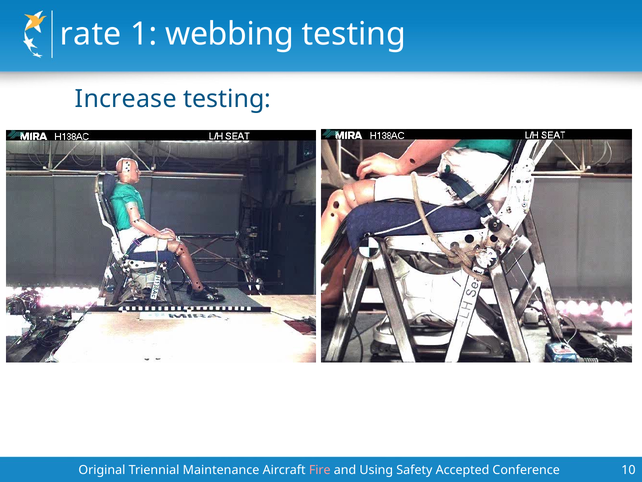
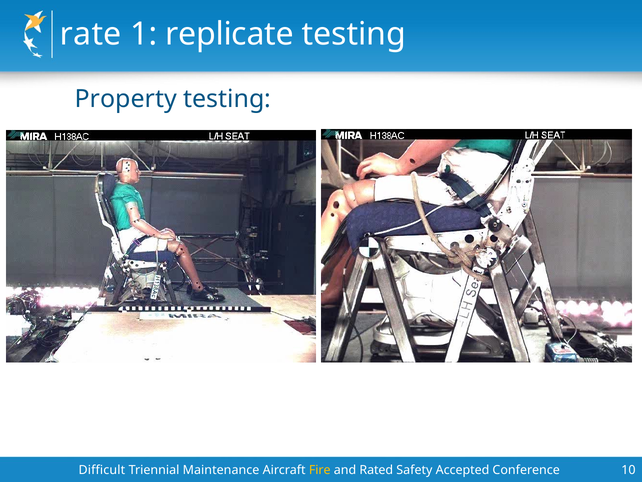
webbing: webbing -> replicate (230, 34)
Increase: Increase -> Property (126, 99)
Original: Original -> Difficult (102, 470)
Fire colour: pink -> yellow (320, 470)
Using: Using -> Rated (376, 470)
